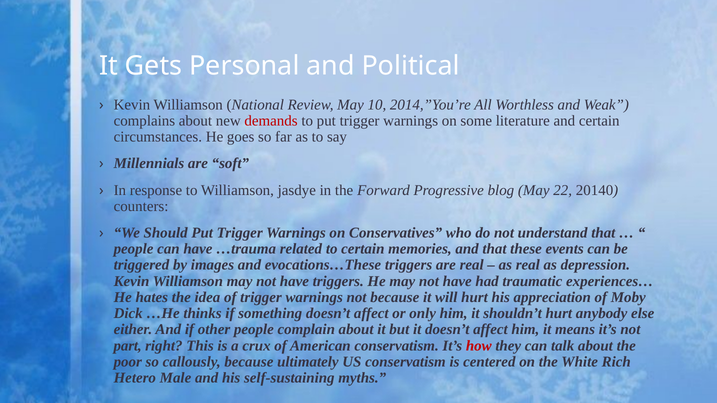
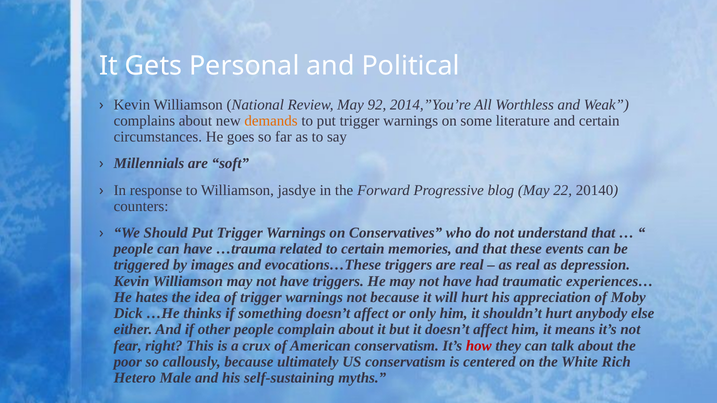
10: 10 -> 92 (377, 105)
demands colour: red -> orange (271, 121)
part: part -> fear (128, 346)
